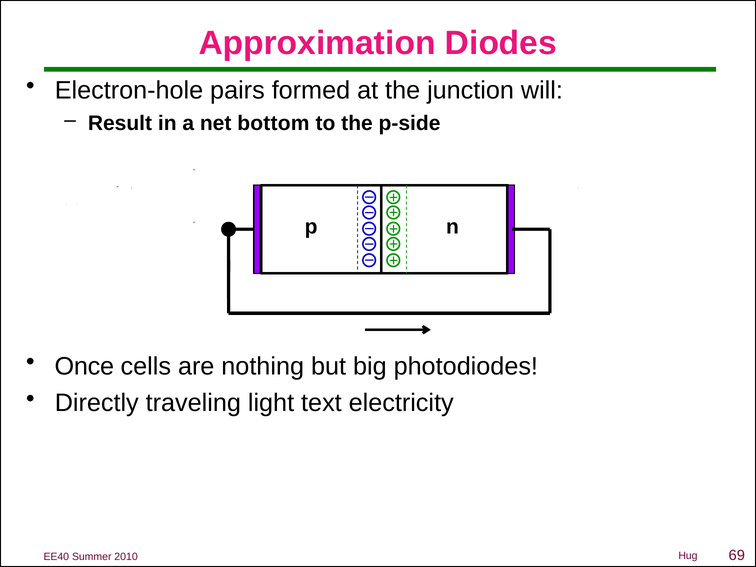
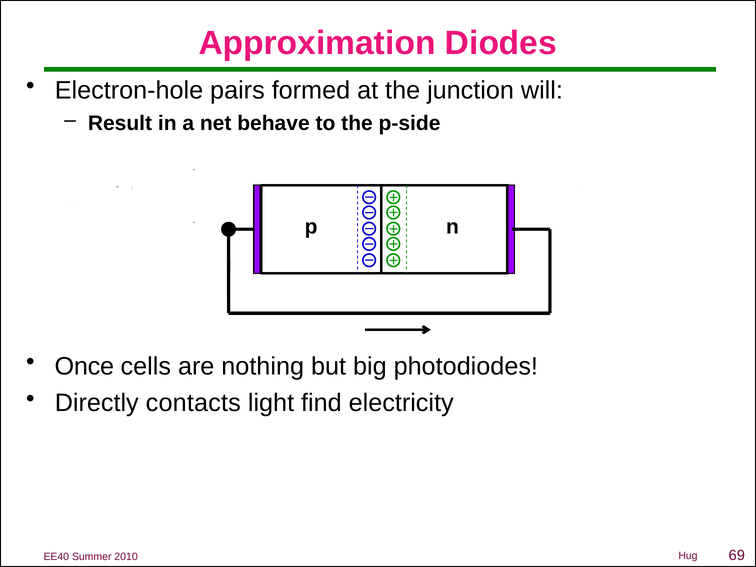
bottom: bottom -> behave (273, 123)
traveling: traveling -> contacts (193, 403)
text: text -> find (321, 403)
